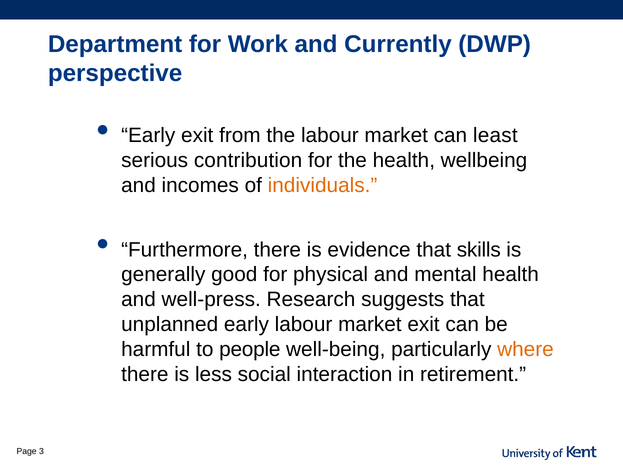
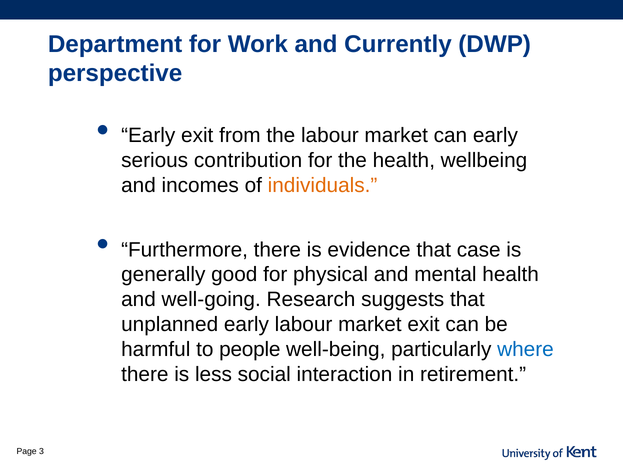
can least: least -> early (495, 136)
skills: skills -> case (479, 250)
well-press: well-press -> well-going (211, 300)
where colour: orange -> blue (525, 350)
